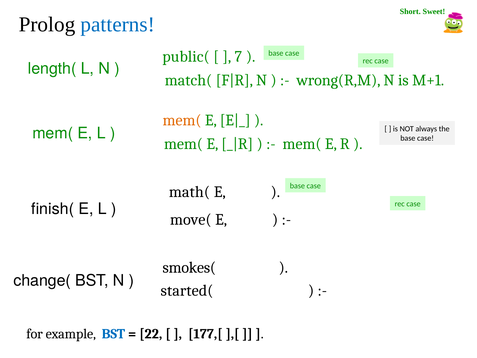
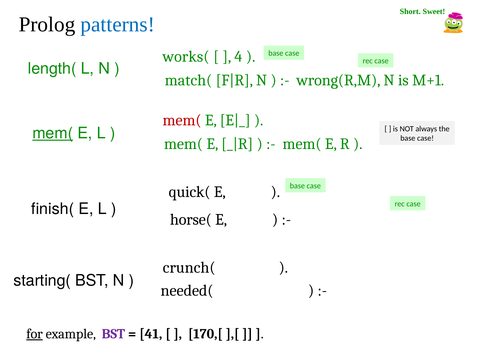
public(: public( -> works( (186, 57)
7: 7 -> 4 (238, 57)
mem( colour: orange -> red (182, 120)
mem( underline: none -> present (53, 133)
math(: math( -> quick( (190, 192)
move(: move( -> horse( (191, 219)
smokes(: smokes( -> crunch( (189, 267)
change(: change( -> starting( (42, 280)
started(: started( -> needed( (187, 290)
for underline: none -> present (35, 334)
BST colour: blue -> purple (113, 334)
22: 22 -> 41 (151, 334)
177,[: 177,[ -> 170,[ (205, 334)
